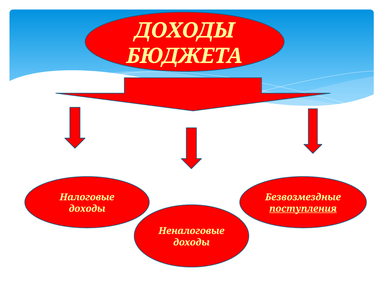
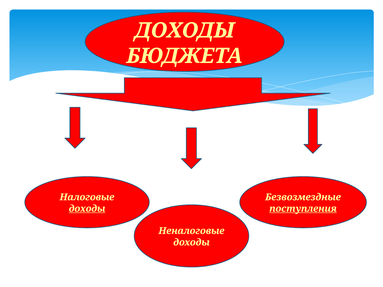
доходы underline: none -> present (87, 209)
